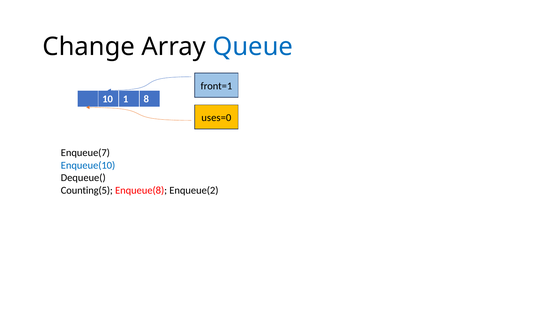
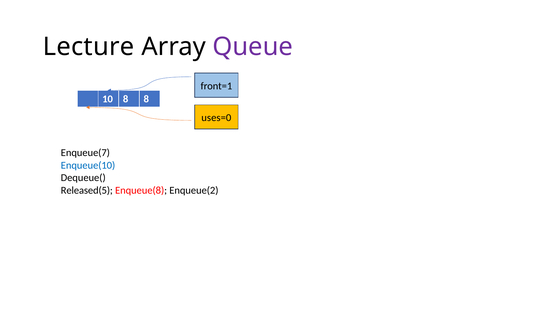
Change: Change -> Lecture (89, 47)
Queue colour: blue -> purple (253, 47)
10 1: 1 -> 8 (126, 99)
Counting(5: Counting(5 -> Released(5 (87, 190)
